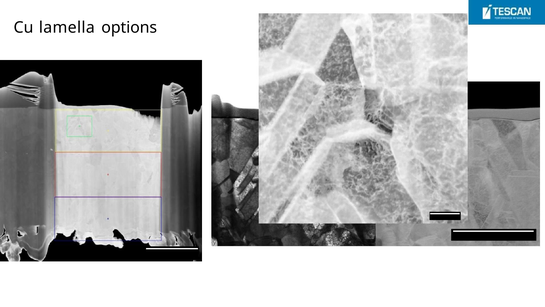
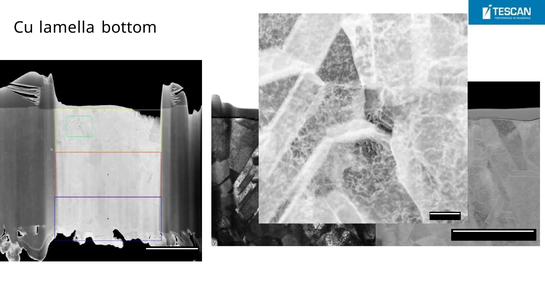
options: options -> bottom (129, 28)
